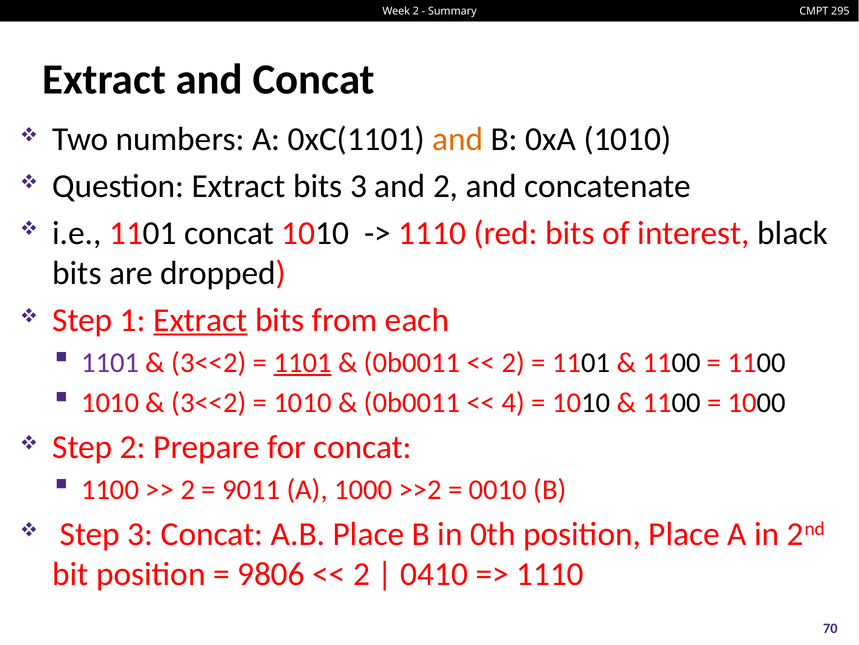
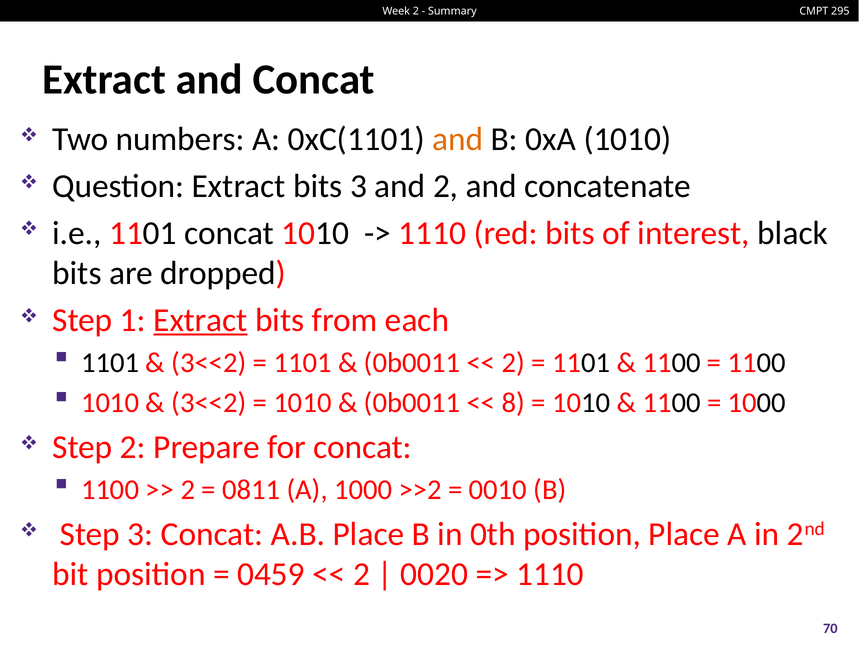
1101 colour: purple -> black (110, 362)
1101 underline: present -> none (303, 362)
4: 4 -> 8 (513, 402)
9011: 9011 -> 0811 (251, 489)
9806: 9806 -> 0459 (271, 574)
0410: 0410 -> 0020 (434, 574)
